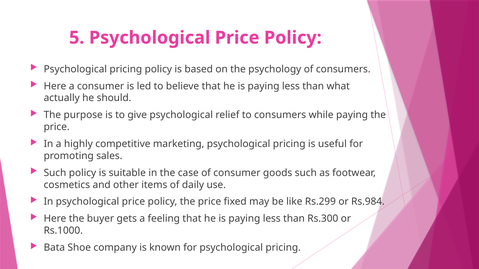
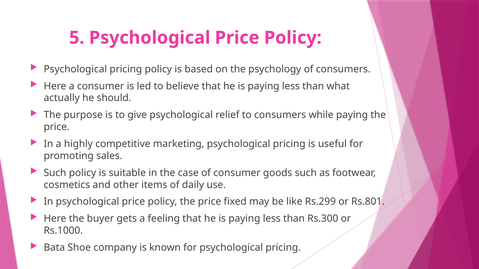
Rs.984: Rs.984 -> Rs.801 (368, 202)
